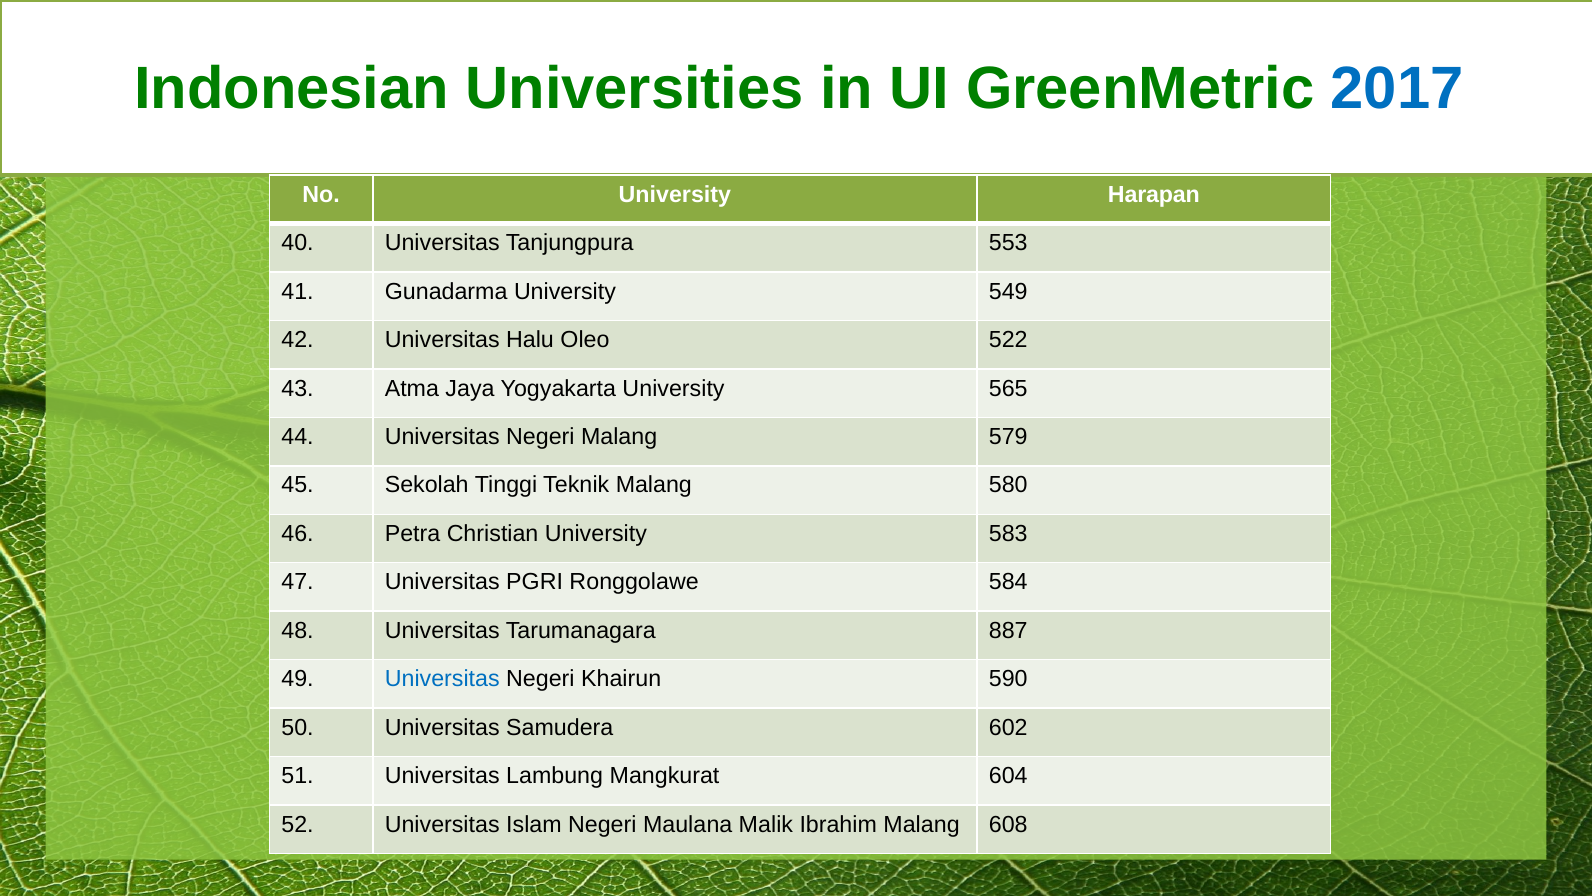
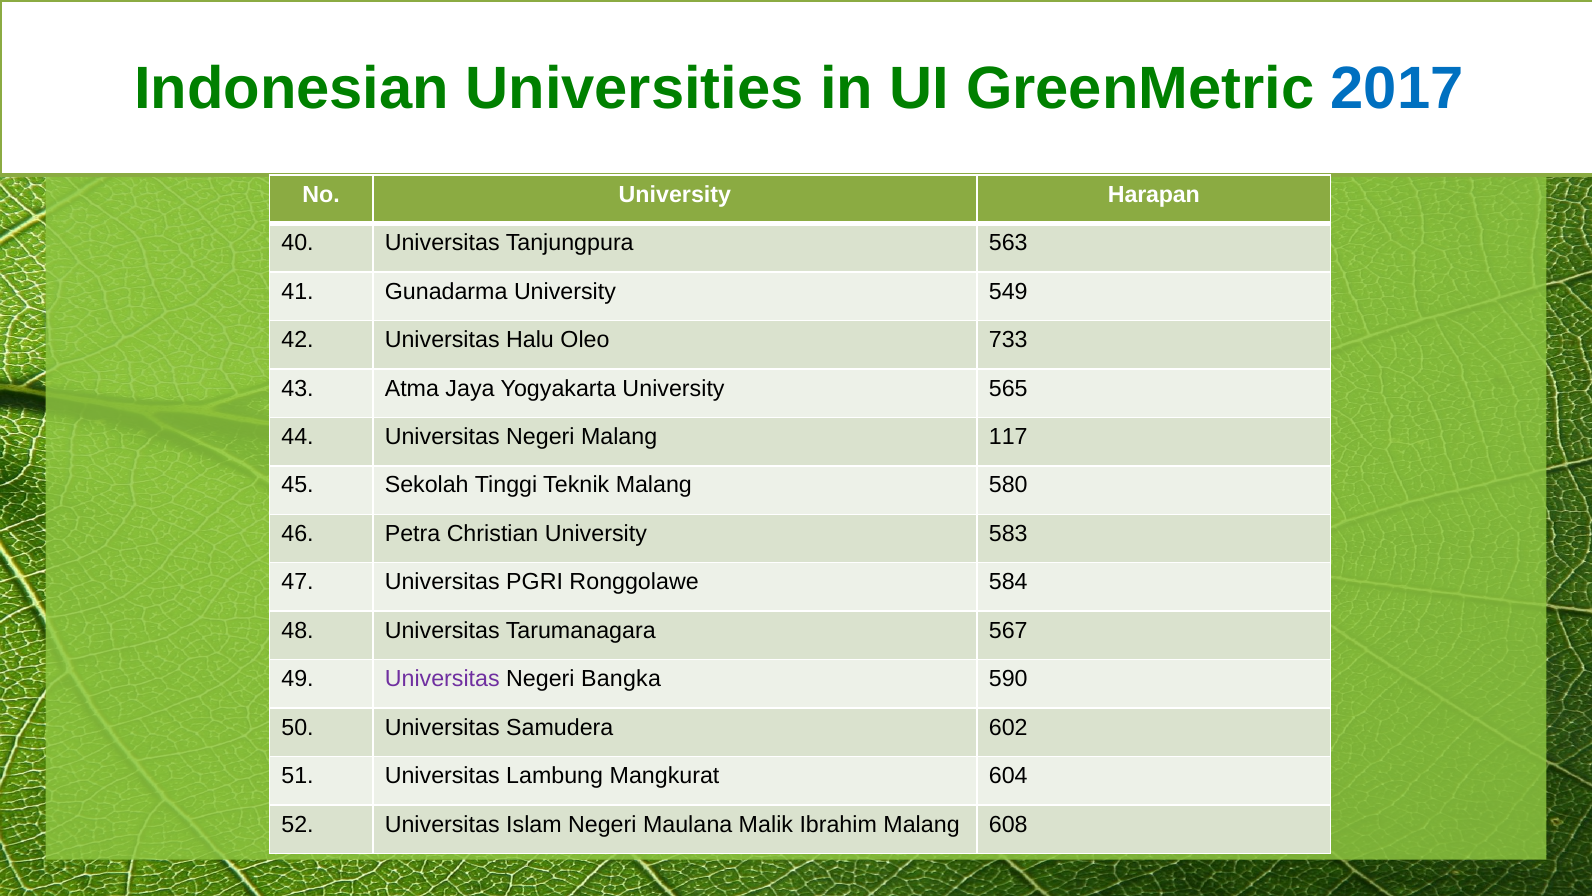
553: 553 -> 563 (1008, 243)
522: 522 -> 733 (1008, 340)
579: 579 -> 117 (1008, 437)
887: 887 -> 567 (1008, 630)
Universitas colour: blue -> purple (442, 679)
Khairun: Khairun -> Bangka (621, 679)
